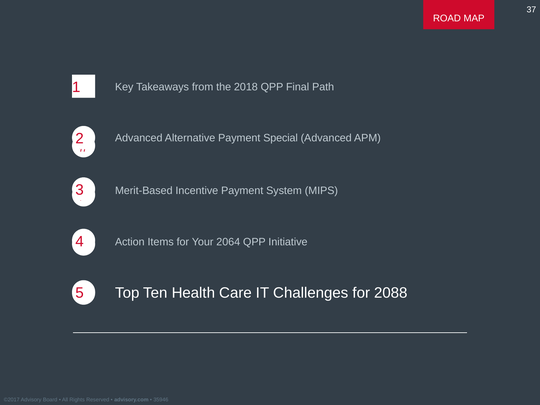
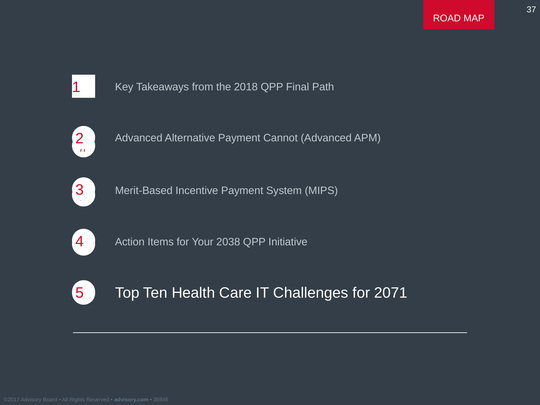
Special: Special -> Cannot (280, 138)
2064: 2064 -> 2038 (228, 242)
2088: 2088 -> 2071 (391, 293)
